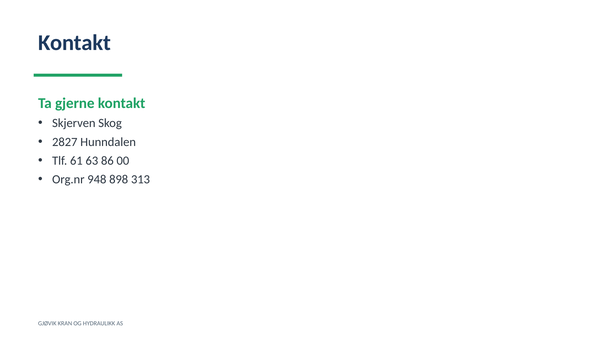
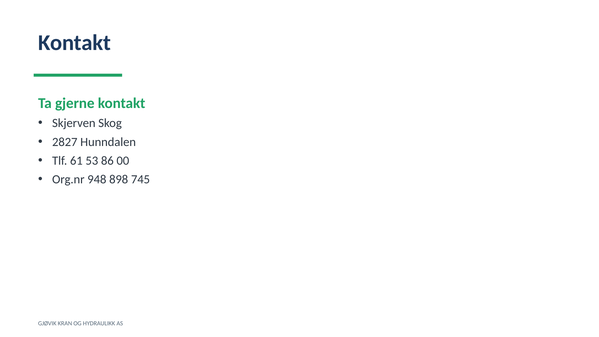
63: 63 -> 53 (92, 161)
313: 313 -> 745 (140, 179)
